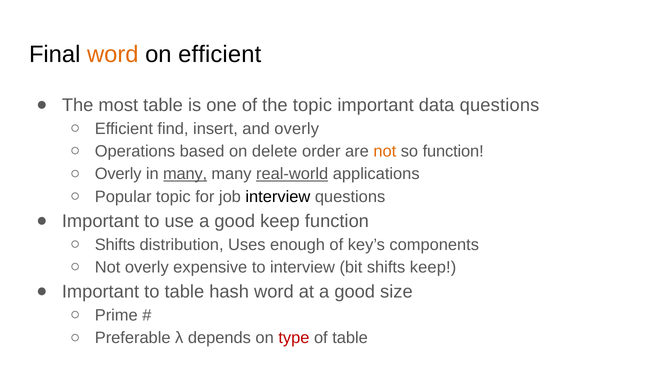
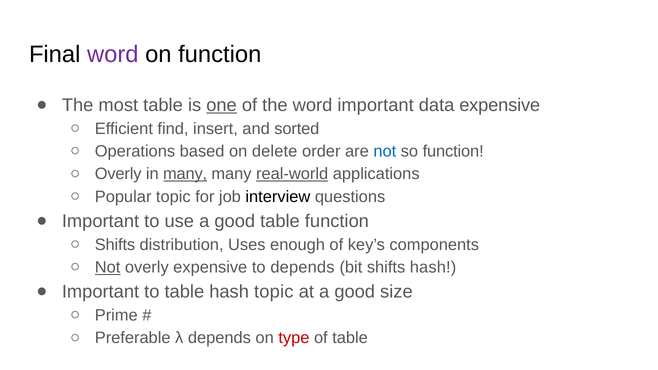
word colour: orange -> purple (113, 55)
on efficient: efficient -> function (220, 55)
one underline: none -> present (222, 105)
the topic: topic -> word (313, 105)
data questions: questions -> expensive (500, 105)
and overly: overly -> sorted (297, 129)
not colour: orange -> blue (385, 151)
good keep: keep -> table (280, 221)
Not underline: none -> present (108, 267)
to interview: interview -> depends (302, 267)
shifts keep: keep -> hash (433, 267)
hash word: word -> topic (274, 292)
